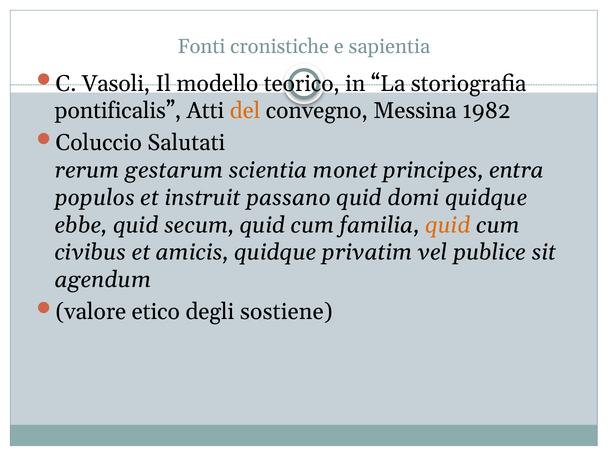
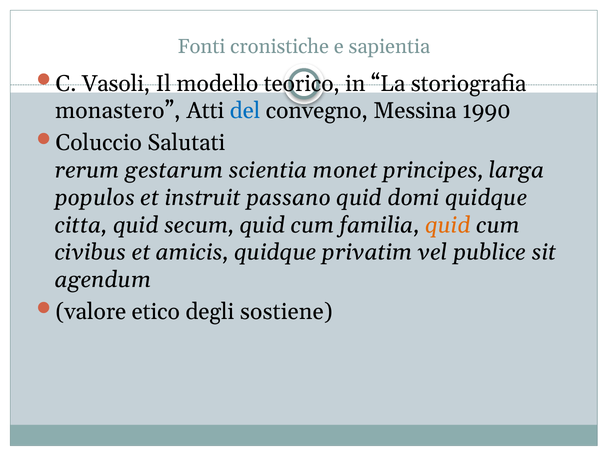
pontificalis: pontificalis -> monastero (118, 111)
del colour: orange -> blue (245, 111)
1982: 1982 -> 1990 (486, 111)
entra: entra -> larga (517, 170)
ebbe: ebbe -> citta (81, 225)
